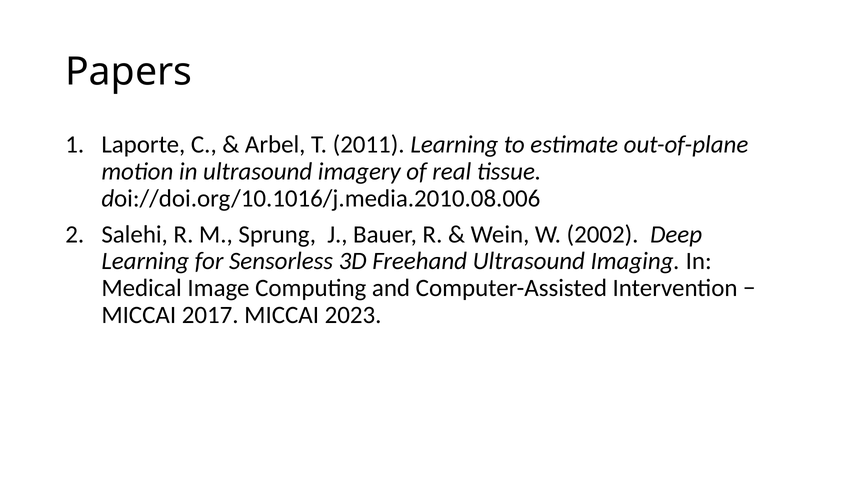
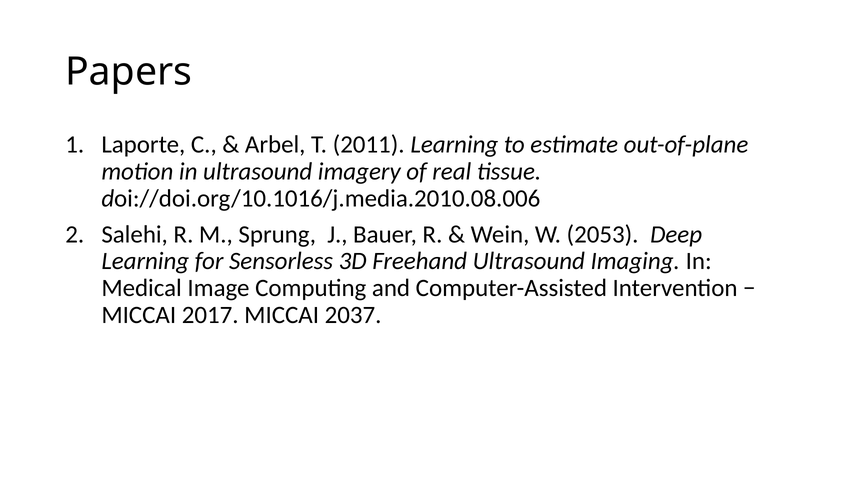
2002: 2002 -> 2053 (603, 235)
2023: 2023 -> 2037 (353, 315)
